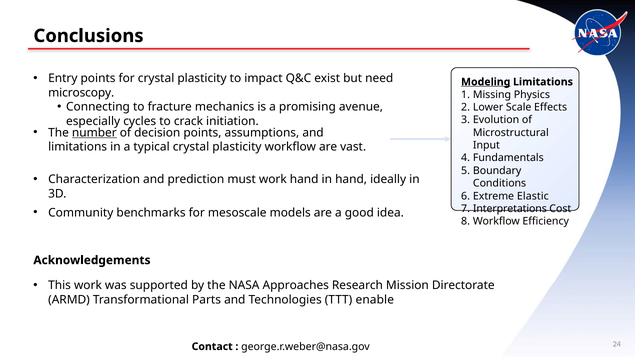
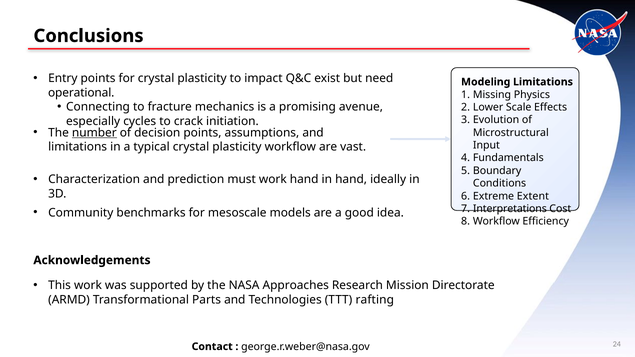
Modeling underline: present -> none (486, 82)
microscopy: microscopy -> operational (81, 93)
Elastic: Elastic -> Extent (533, 196)
enable: enable -> rafting (375, 300)
